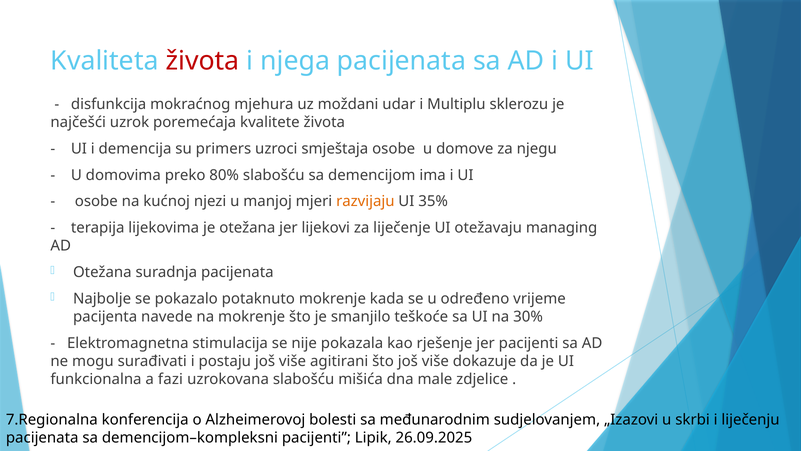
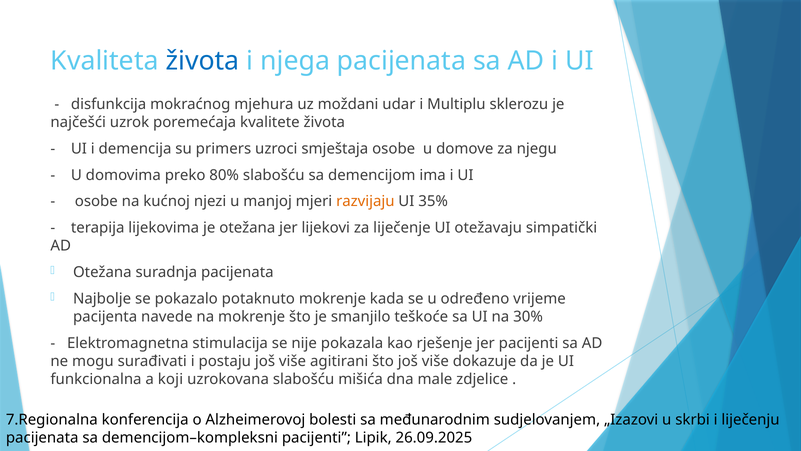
života colour: red -> blue (203, 61)
managing: managing -> simpatički (562, 228)
fazi: fazi -> koji (170, 379)
